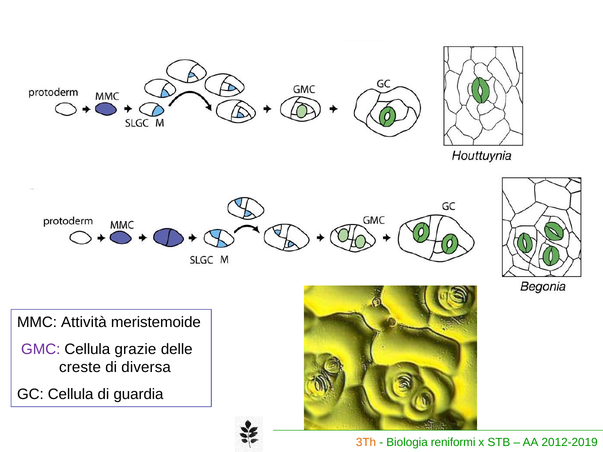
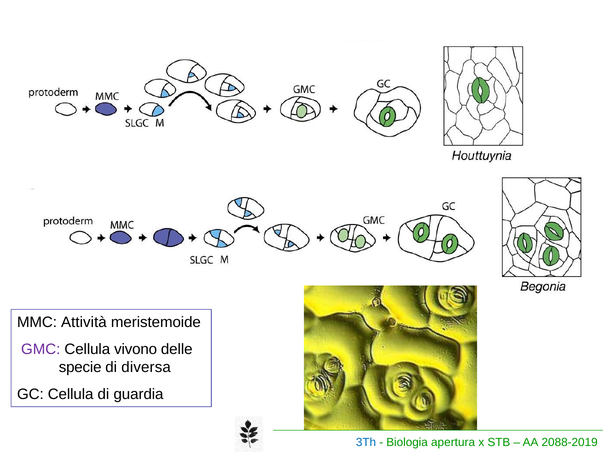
grazie: grazie -> vivono (136, 349)
creste: creste -> specie (80, 367)
3Th colour: orange -> blue (366, 443)
reniformi: reniformi -> apertura (453, 443)
2012-2019: 2012-2019 -> 2088-2019 (570, 443)
